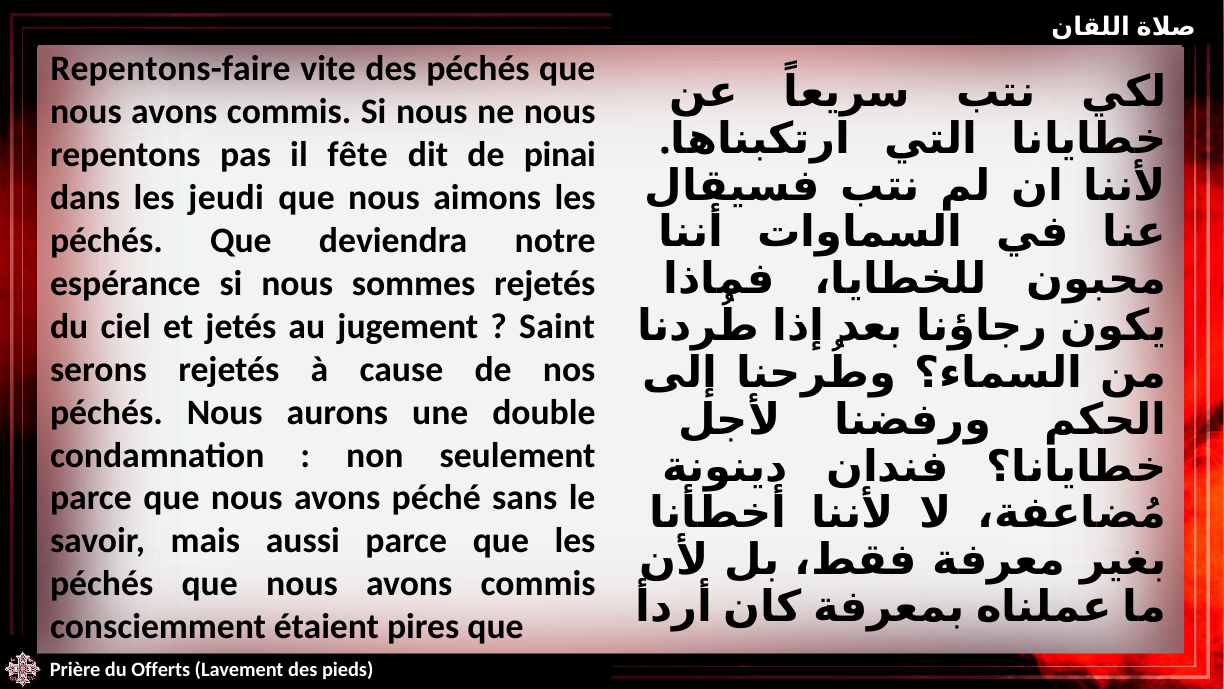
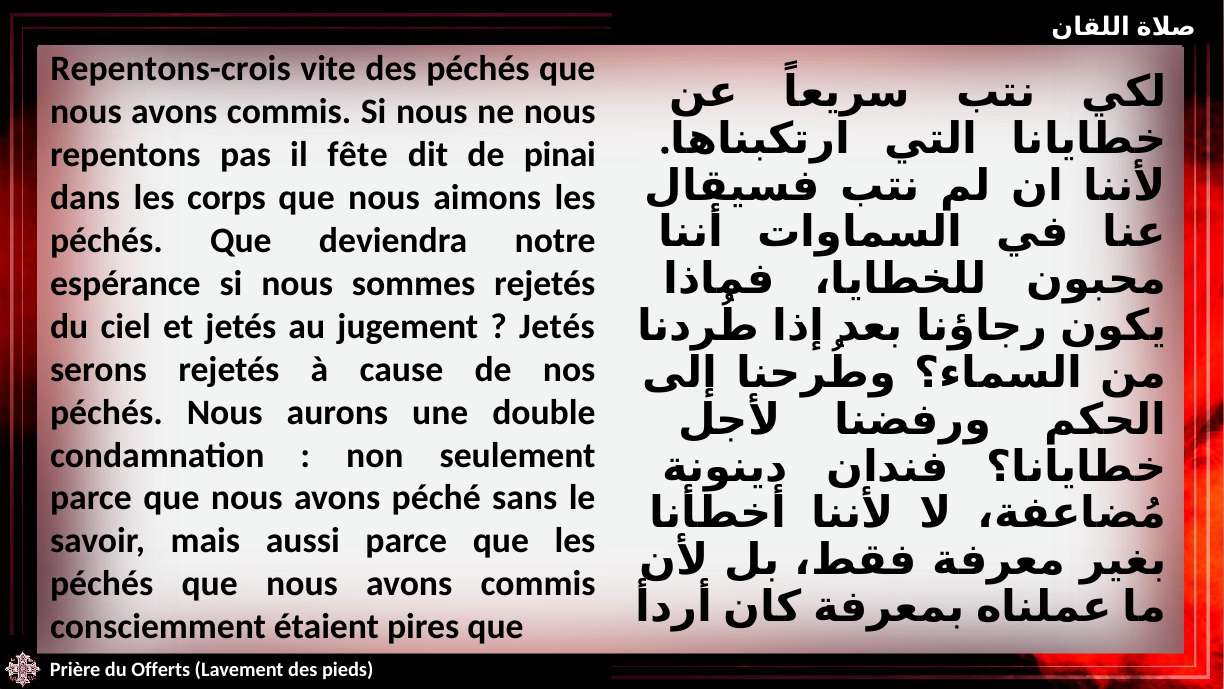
Repentons-faire: Repentons-faire -> Repentons-crois (171, 69)
jeudi: jeudi -> corps (227, 198)
Saint: Saint -> Jetés (557, 326)
